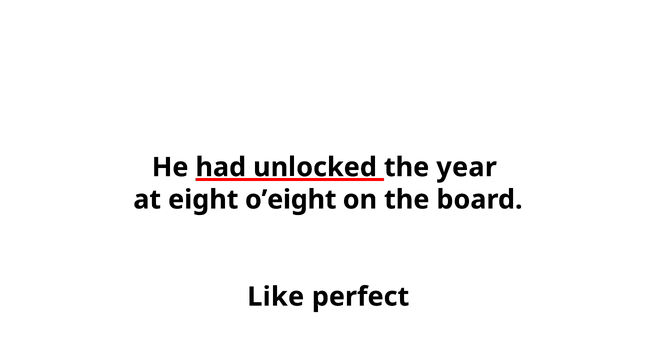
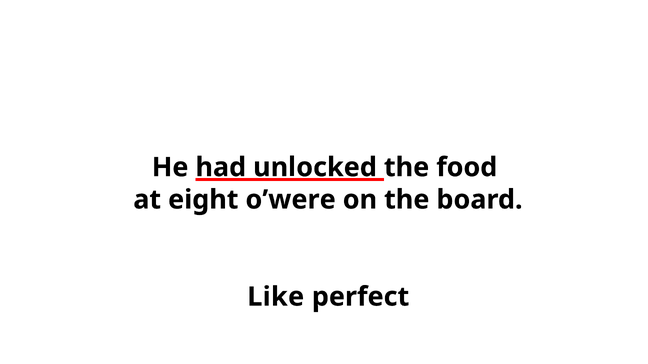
year: year -> food (467, 168)
o’eight: o’eight -> o’were (291, 200)
